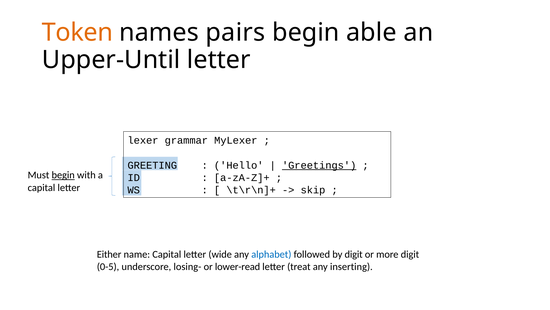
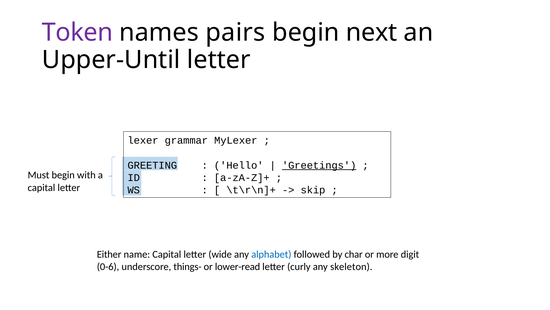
Token colour: orange -> purple (77, 33)
able: able -> next (372, 33)
begin underline: present -> none (63, 175)
by digit: digit -> char (354, 254)
0-5: 0-5 -> 0-6 (108, 266)
losing-: losing- -> things- (188, 266)
treat: treat -> curly (299, 266)
inserting: inserting -> skeleton (351, 266)
